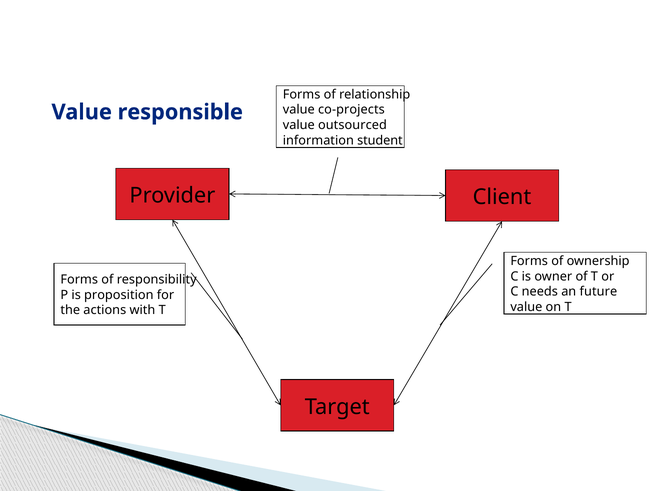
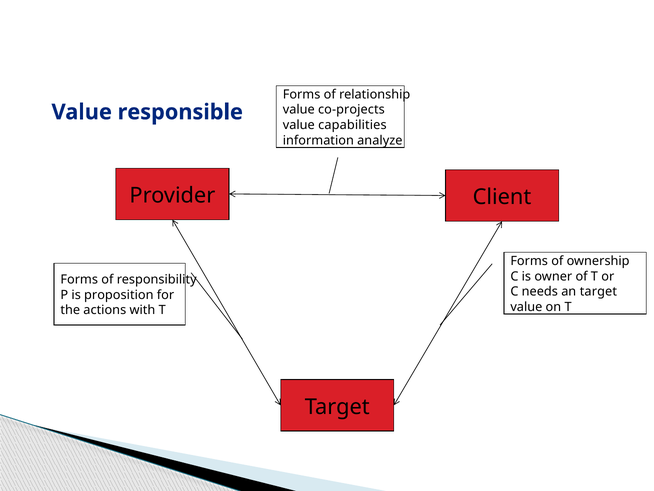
outsourced: outsourced -> capabilities (352, 125)
student: student -> analyze (380, 140)
an future: future -> target (598, 291)
